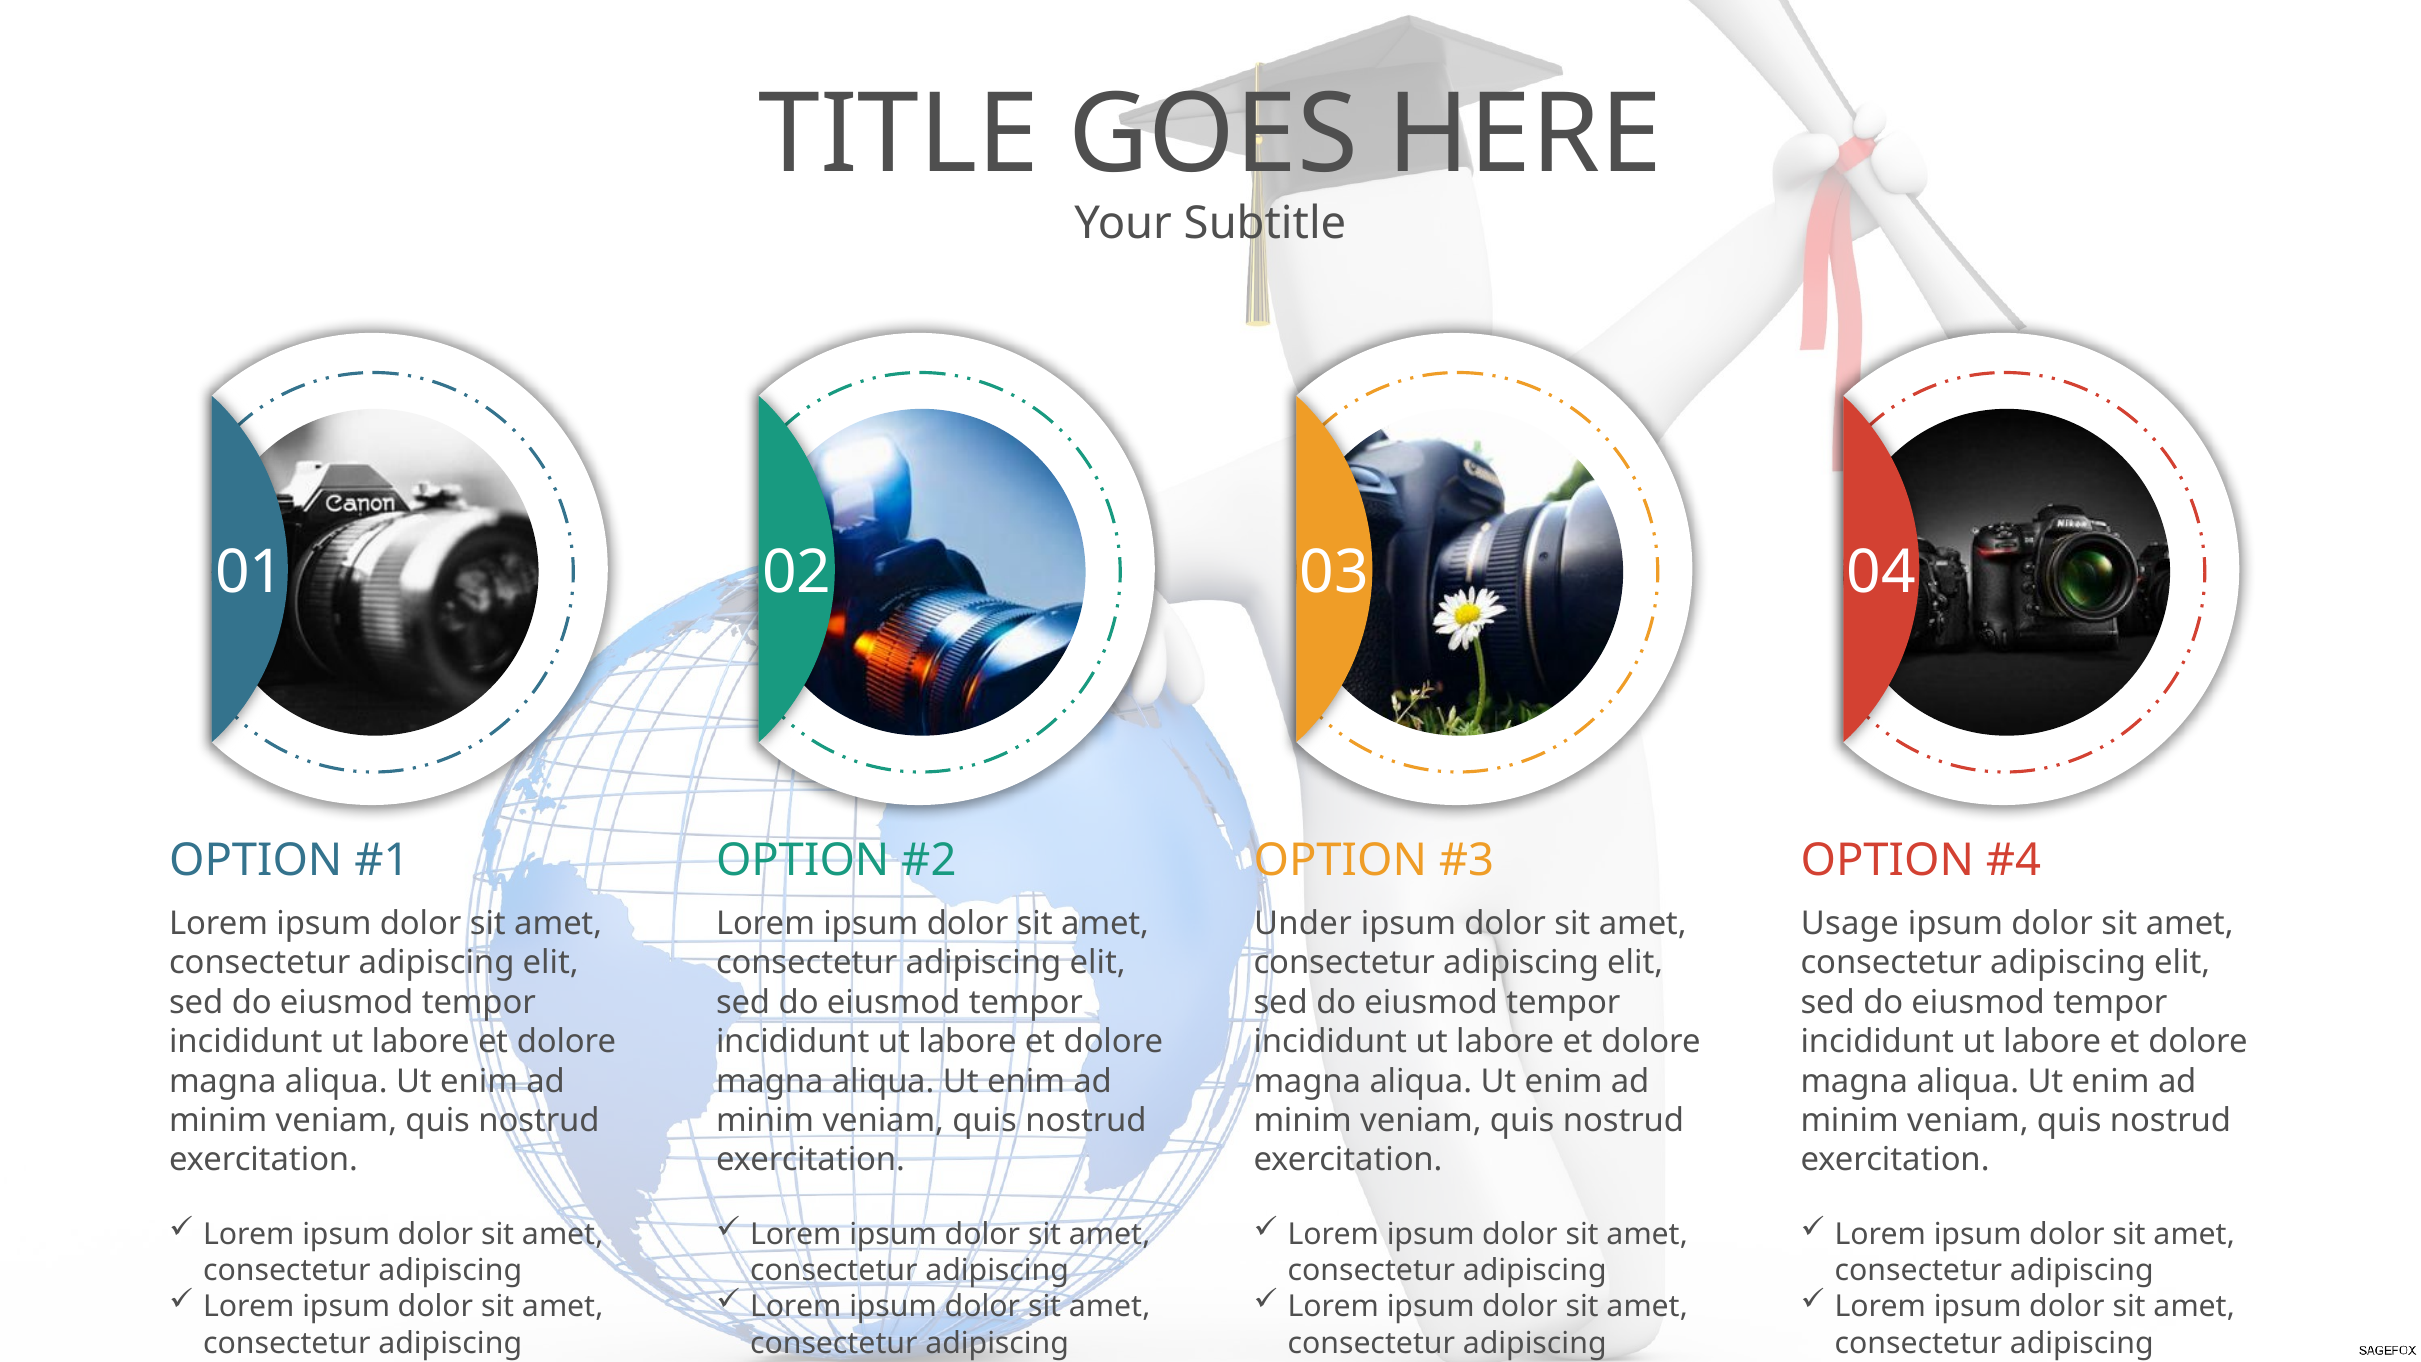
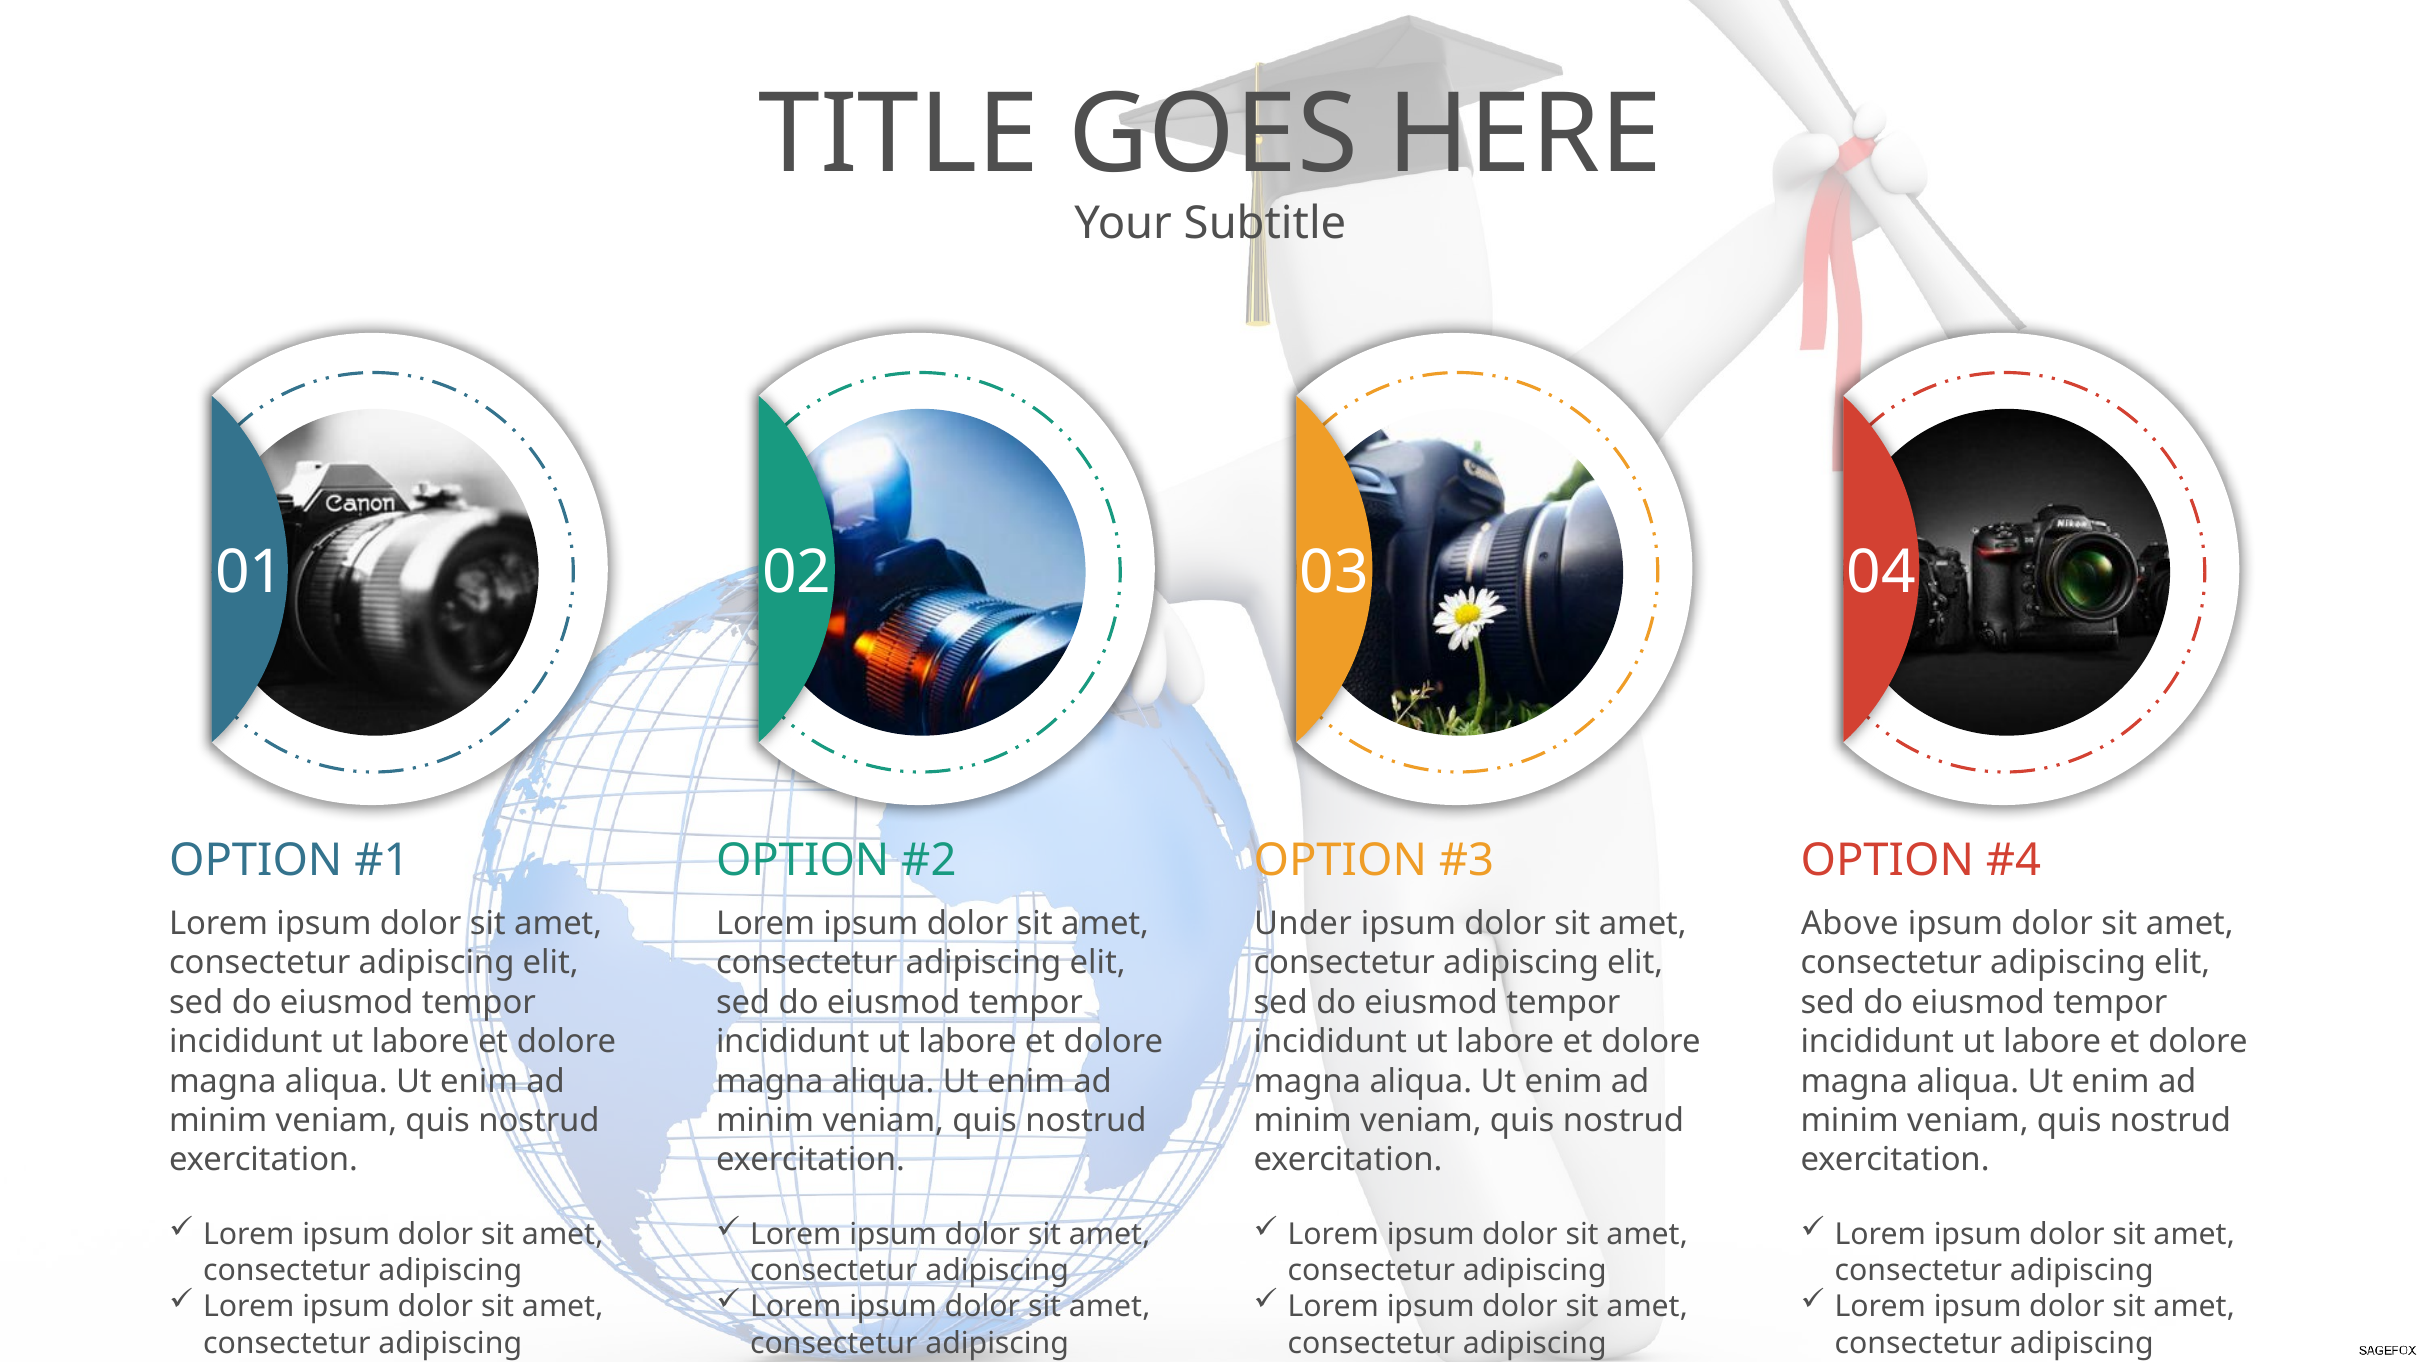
Usage: Usage -> Above (1850, 924)
